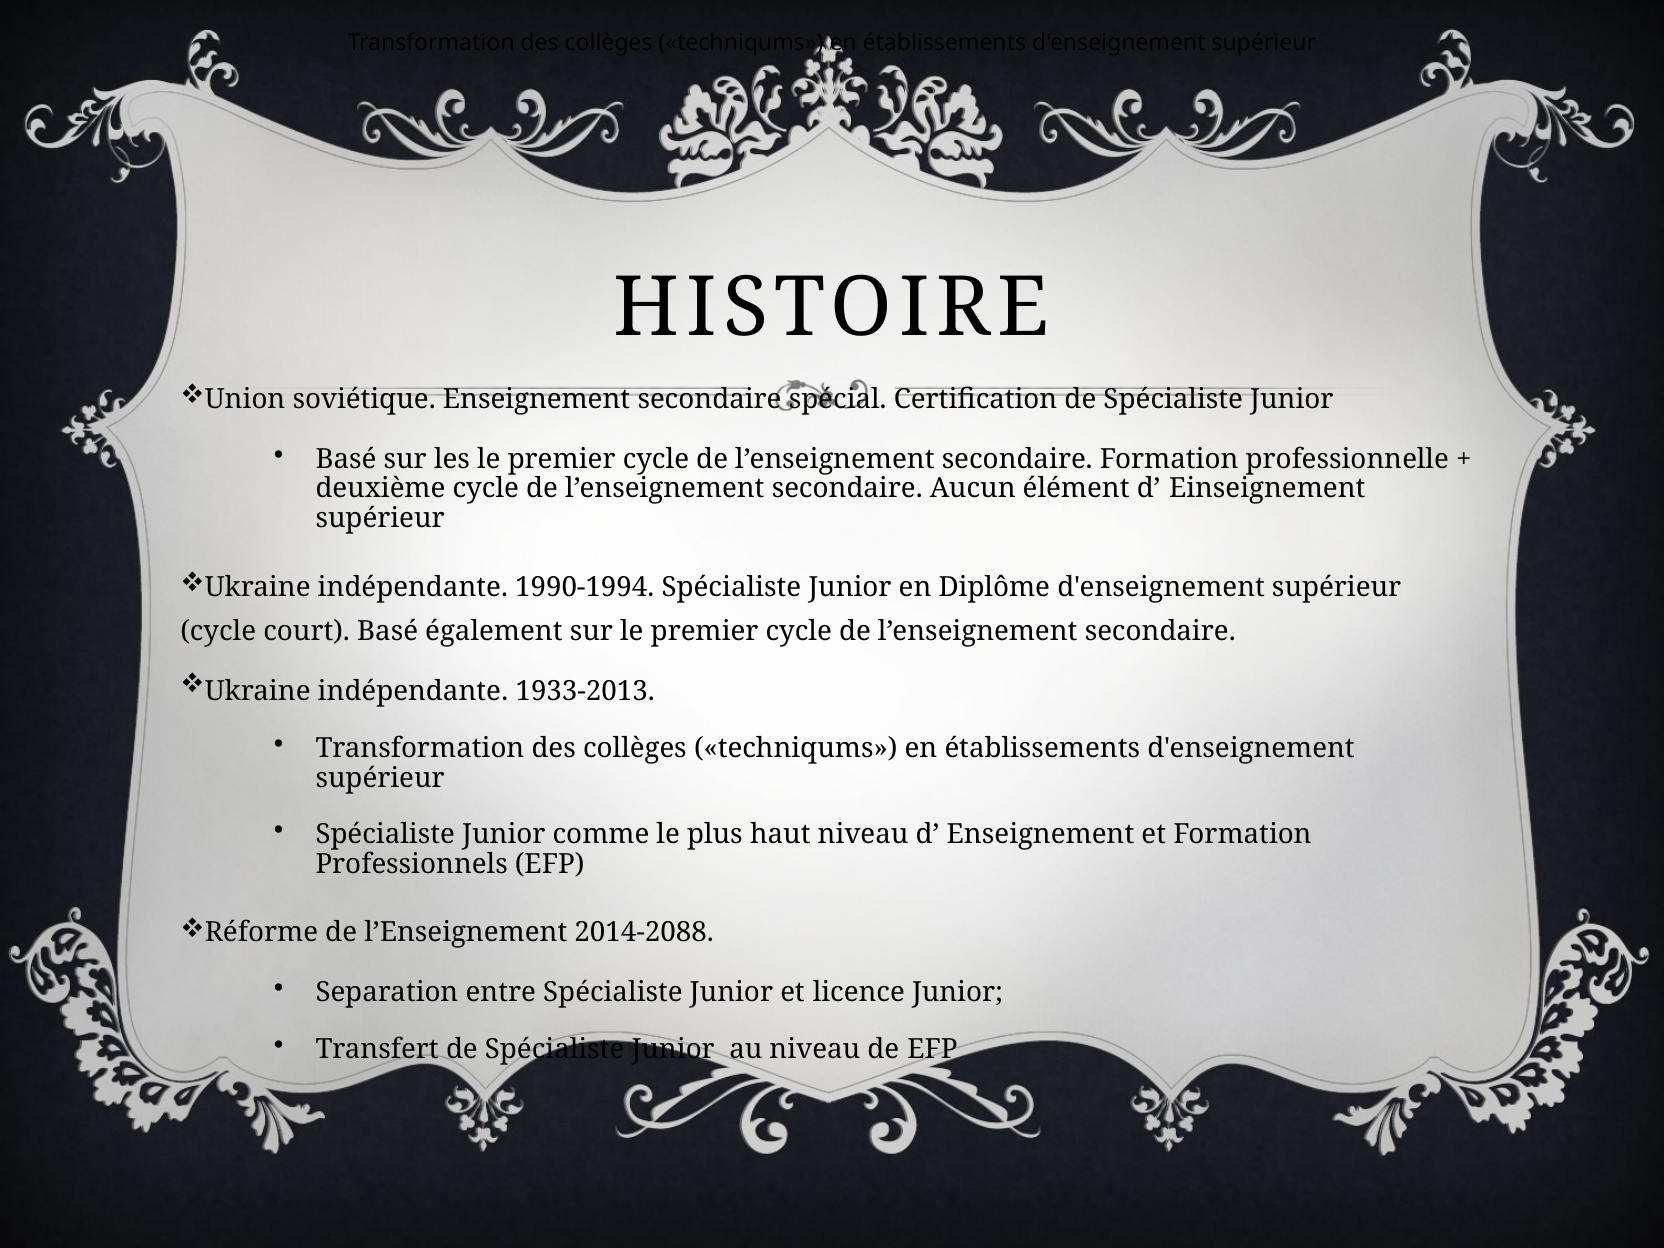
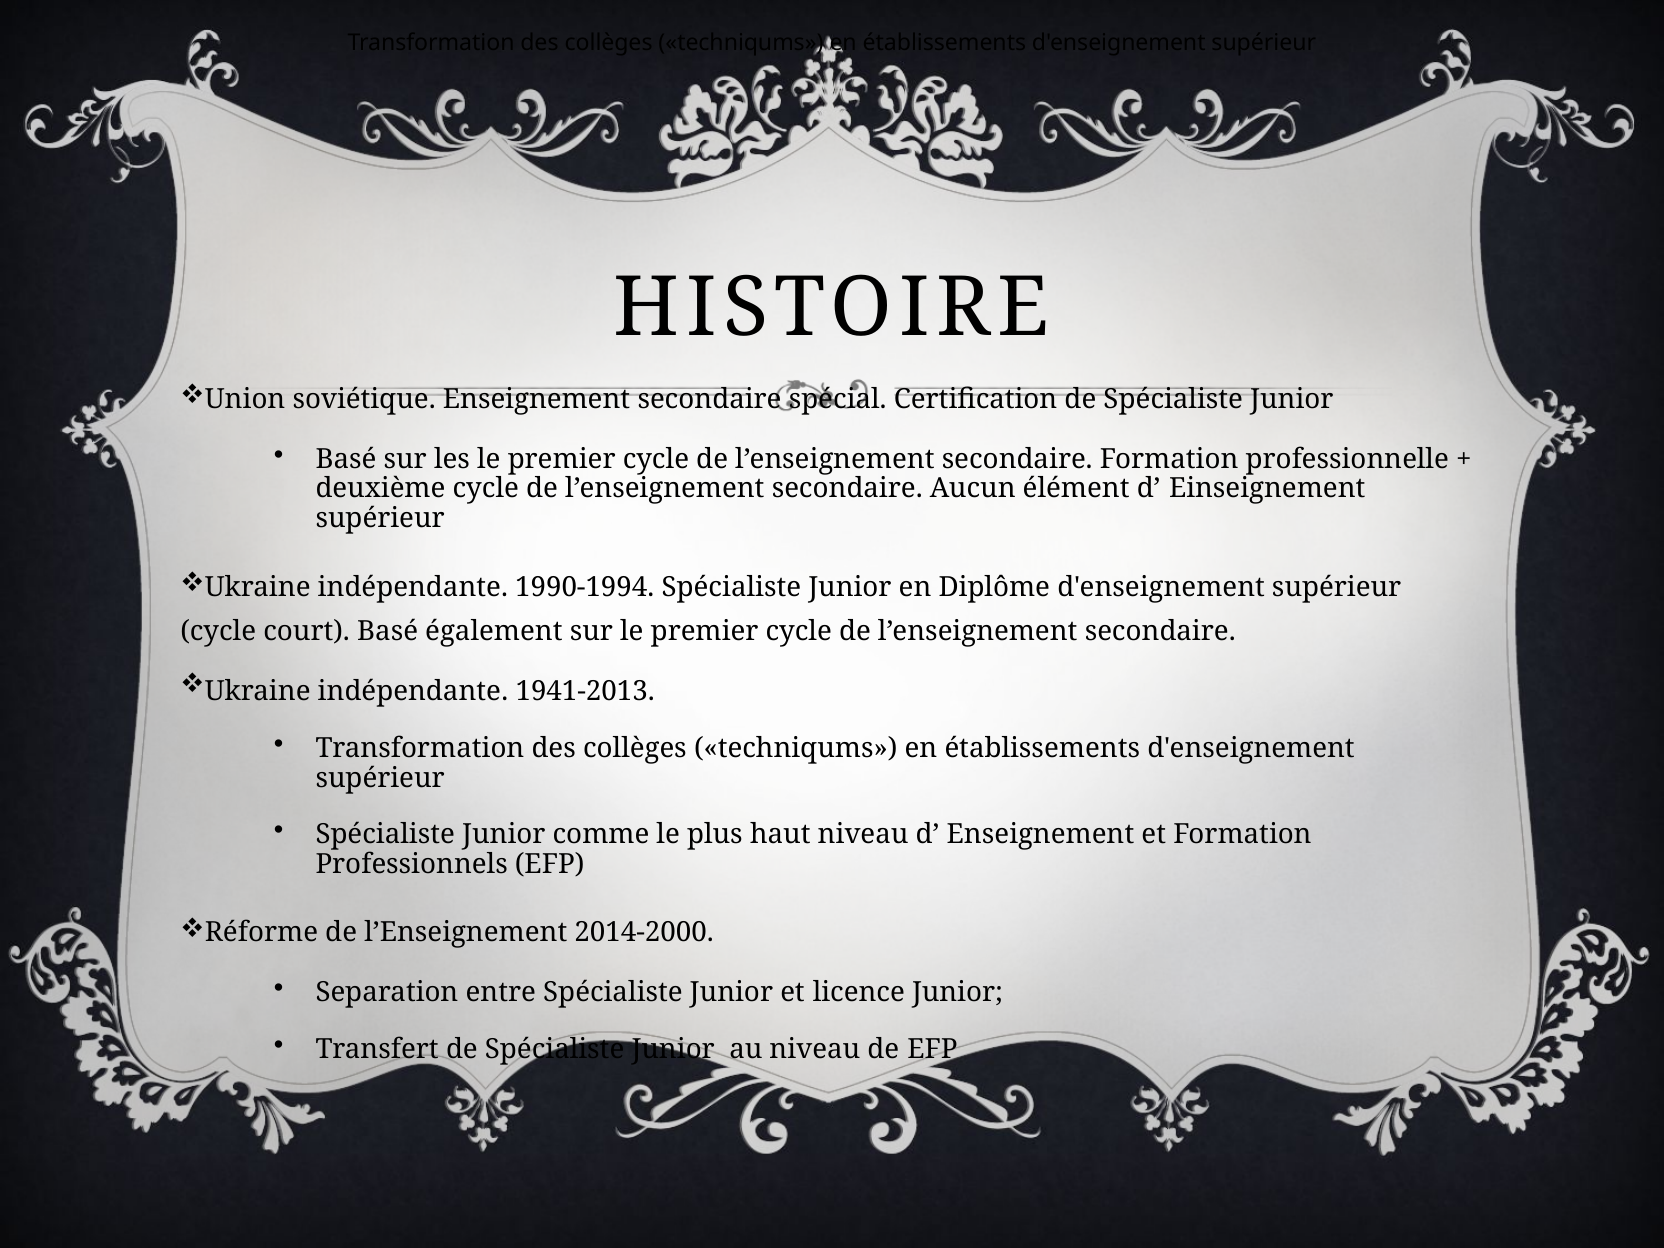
1933-2013: 1933-2013 -> 1941-2013 (585, 692)
2014-2088: 2014-2088 -> 2014-2000 (644, 933)
